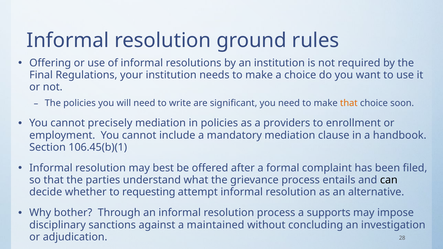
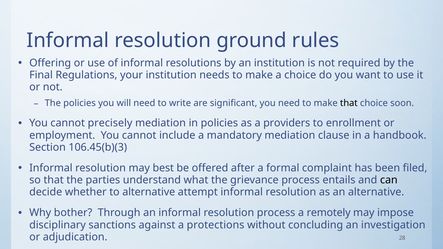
that colour: orange -> black (349, 103)
106.45(b)(1: 106.45(b)(1 -> 106.45(b)(3 (98, 147)
to requesting: requesting -> alternative (149, 192)
supports: supports -> remotely (329, 213)
maintained: maintained -> protections (216, 225)
